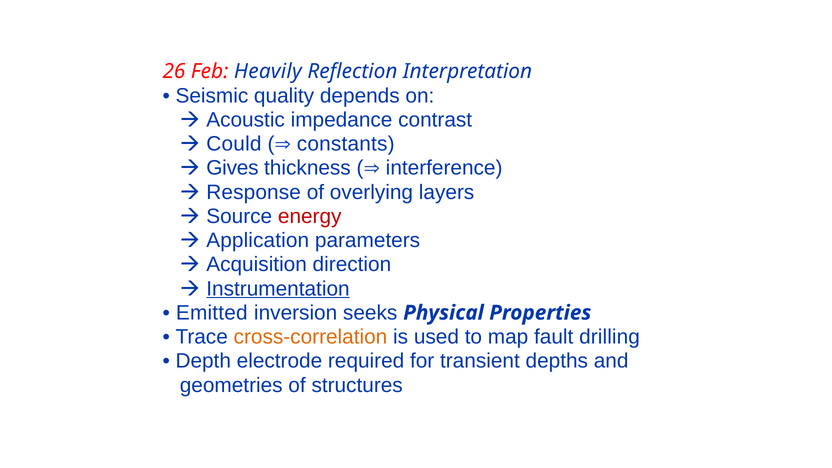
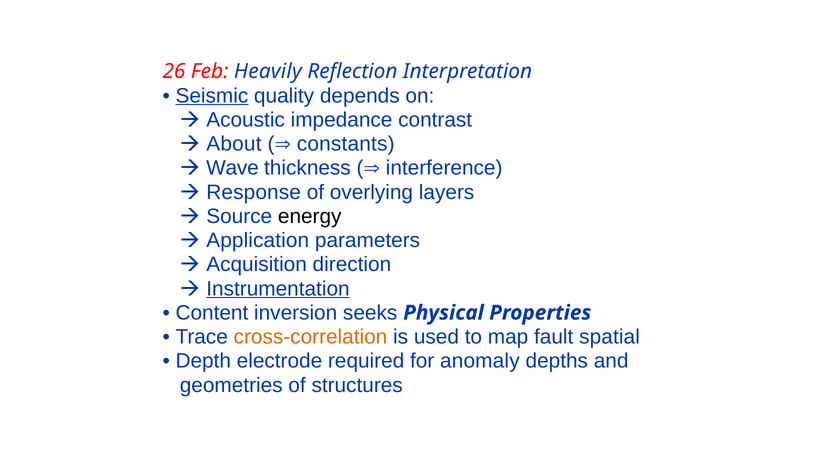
Seismic underline: none -> present (212, 96)
Could: Could -> About (234, 144)
Gives: Gives -> Wave (232, 168)
energy colour: red -> black (310, 216)
Emitted: Emitted -> Content (212, 313)
drilling: drilling -> spatial (610, 337)
transient: transient -> anomaly (480, 361)
